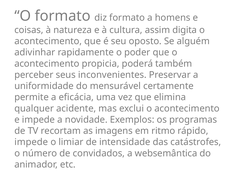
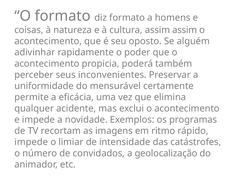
assim digita: digita -> assim (185, 30)
websemântica: websemântica -> geolocalização (166, 153)
